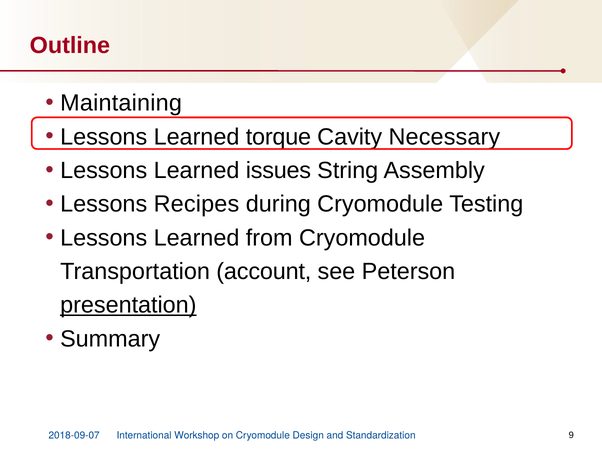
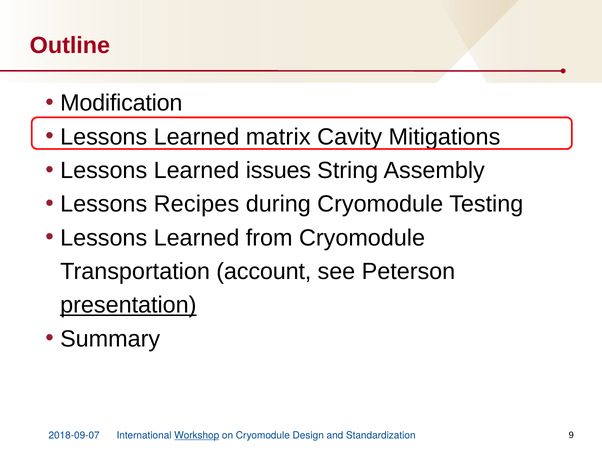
Maintaining: Maintaining -> Modification (121, 103)
torque: torque -> matrix (278, 137)
Necessary: Necessary -> Mitigations (444, 137)
Workshop underline: none -> present (197, 435)
